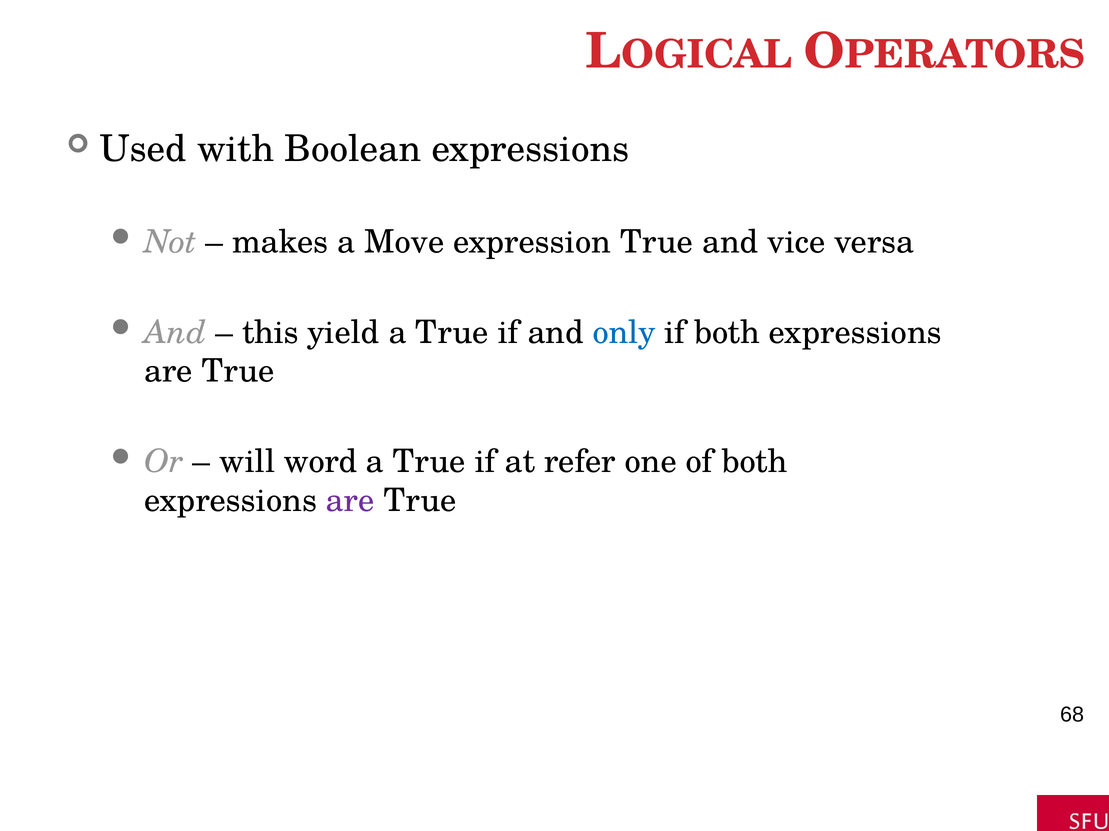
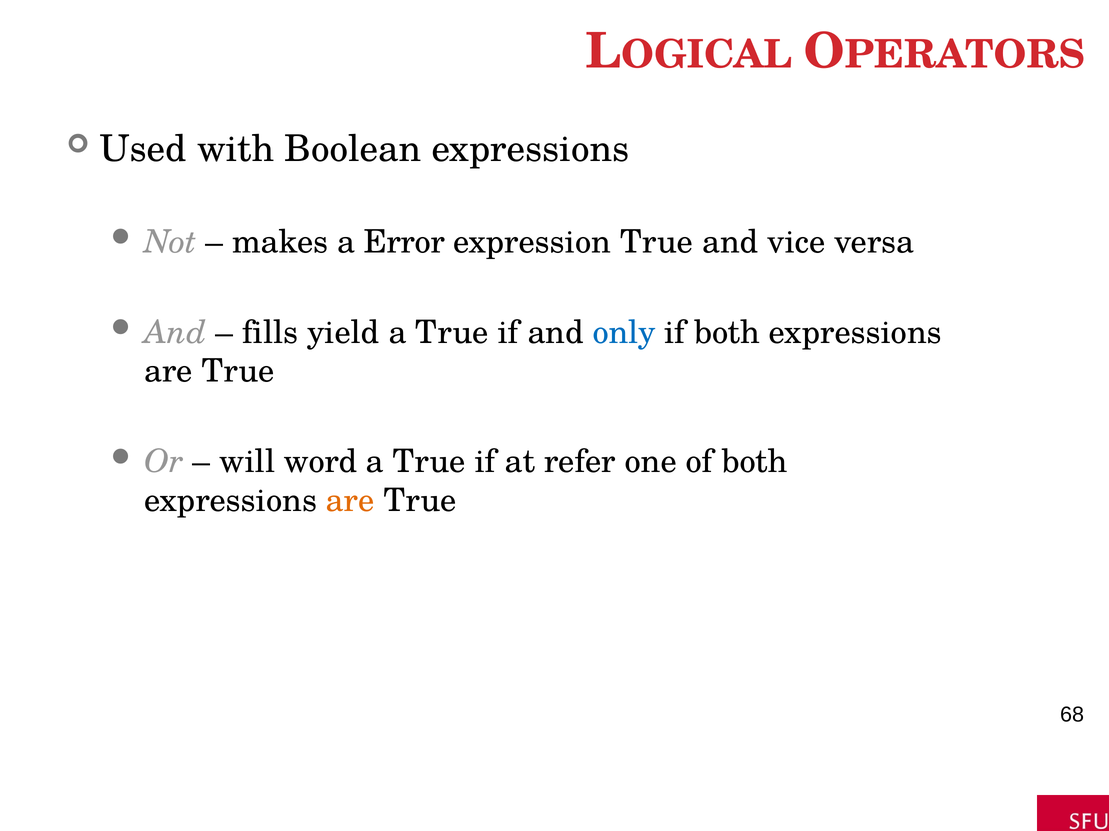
Move: Move -> Error (404, 242)
this: this -> fills (270, 333)
are colour: purple -> orange (350, 501)
